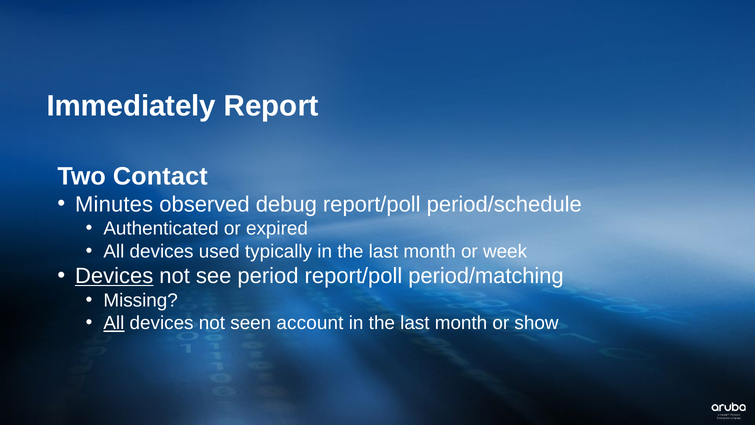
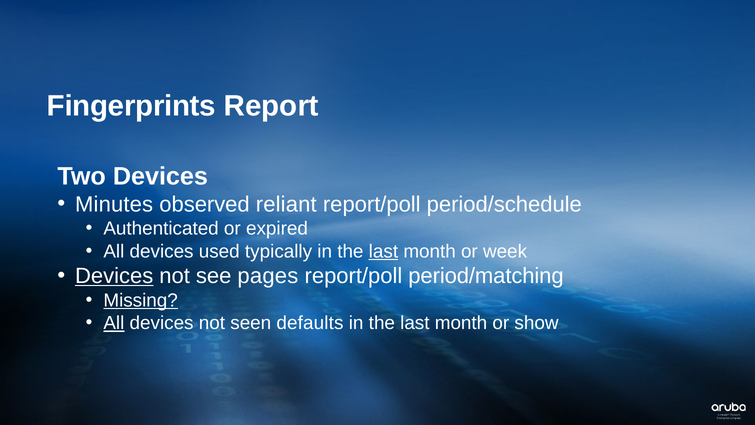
Immediately: Immediately -> Fingerprints (131, 106)
Two Contact: Contact -> Devices (160, 176)
debug: debug -> reliant (286, 204)
last underline: none -> present (383, 251)
period: period -> pages (268, 276)
Missing underline: none -> present (141, 300)
account: account -> defaults (310, 323)
